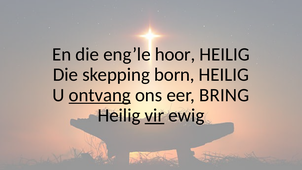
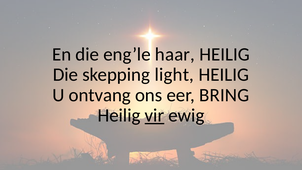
hoor: hoor -> haar (175, 54)
born: born -> light (174, 75)
ontvang underline: present -> none (100, 95)
